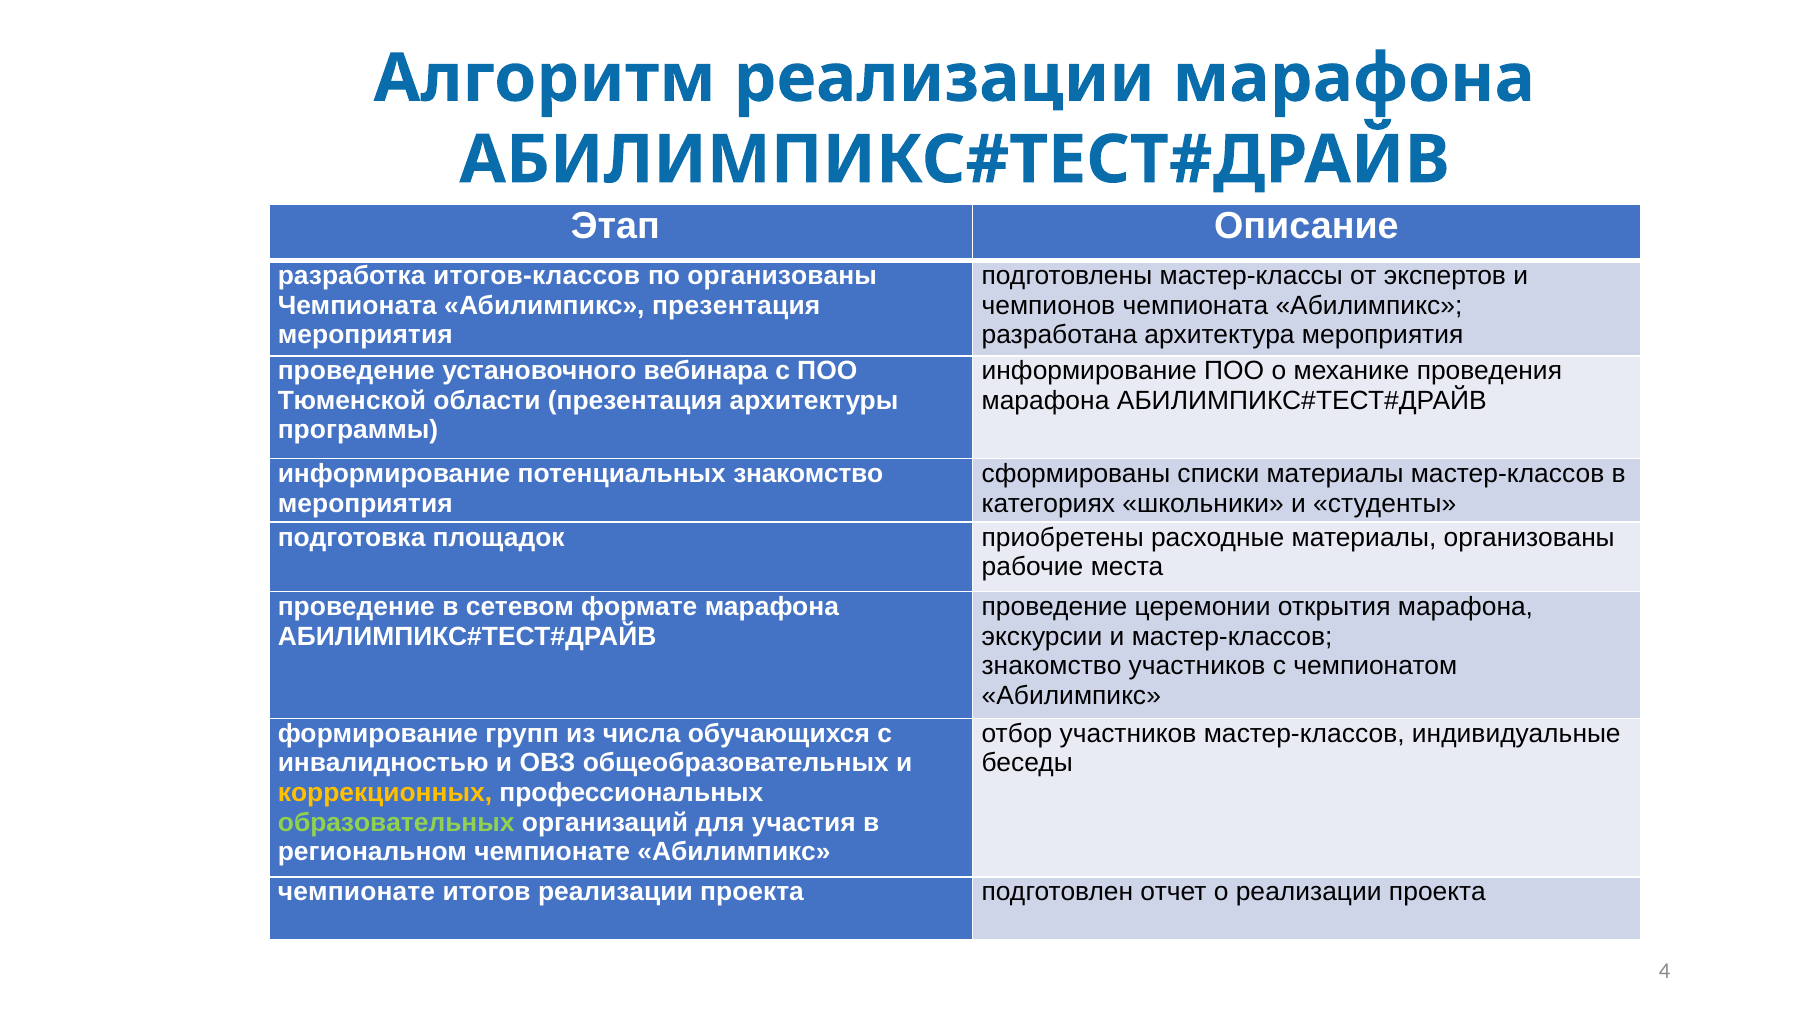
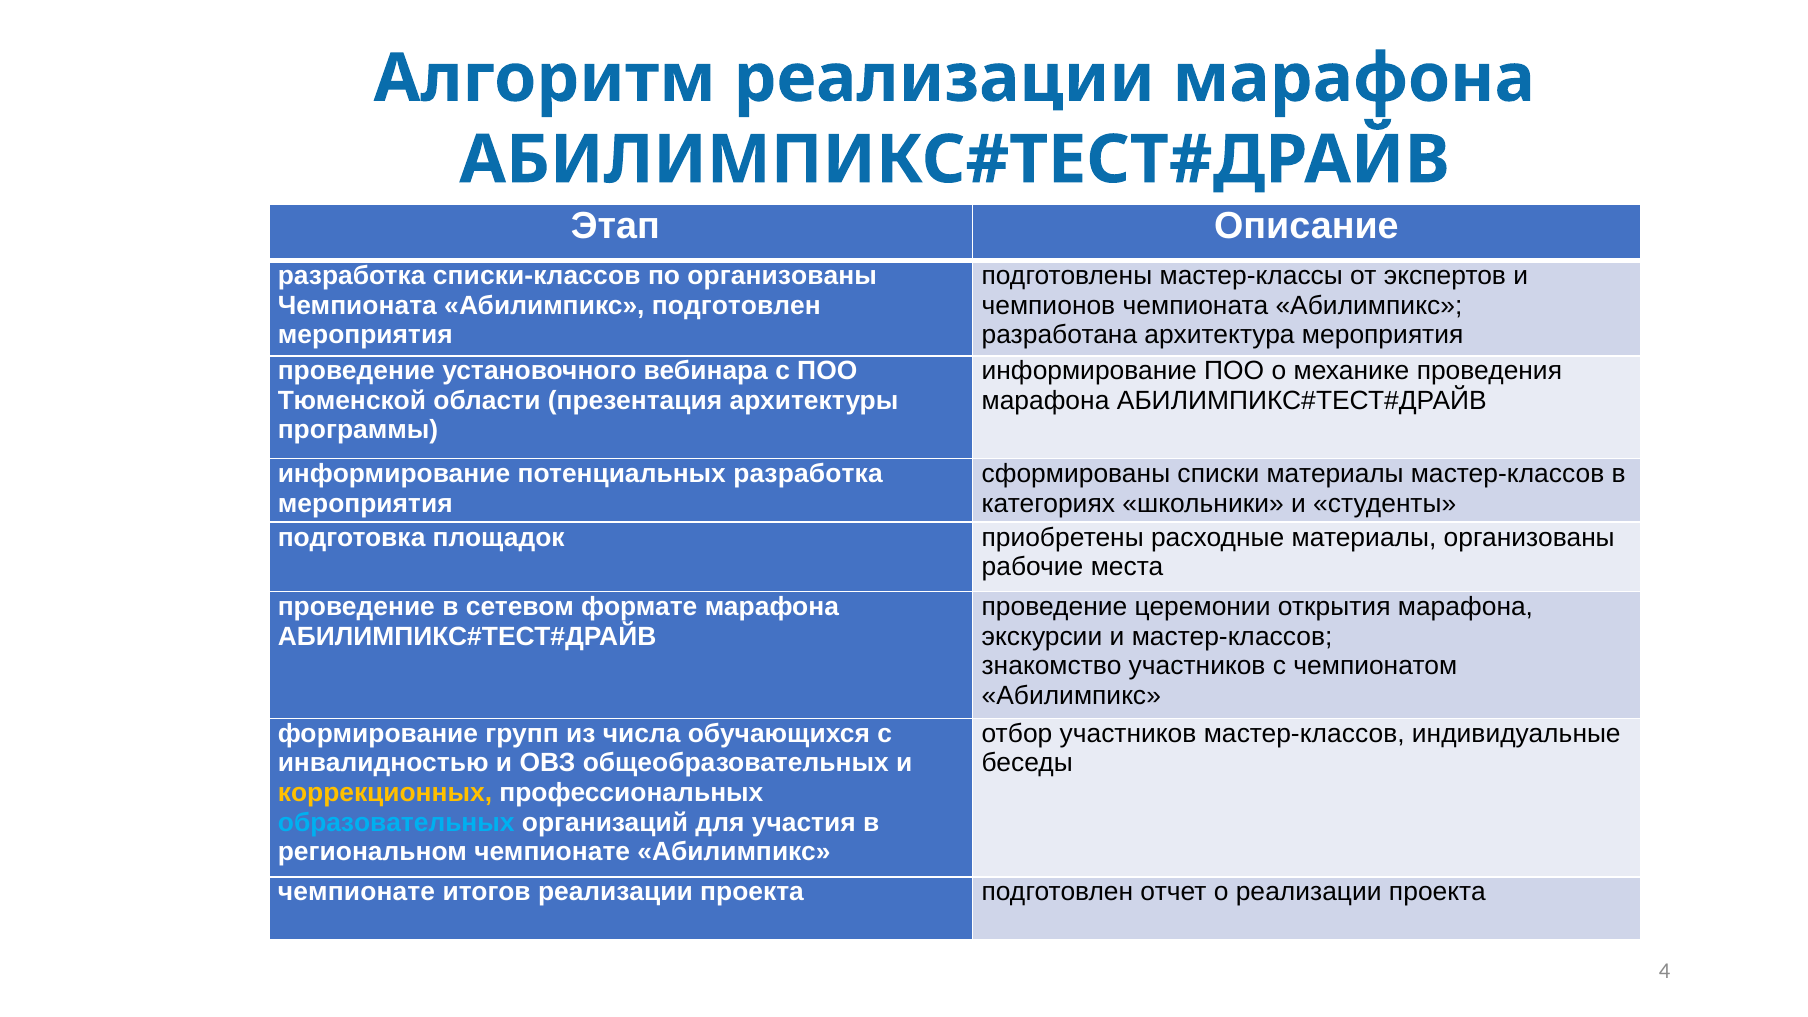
итогов-классов: итогов-классов -> списки-классов (537, 276)
Абилимпикс презентация: презентация -> подготовлен (736, 306)
потенциальных знакомство: знакомство -> разработка (808, 474)
образовательных colour: light green -> light blue (396, 823)
